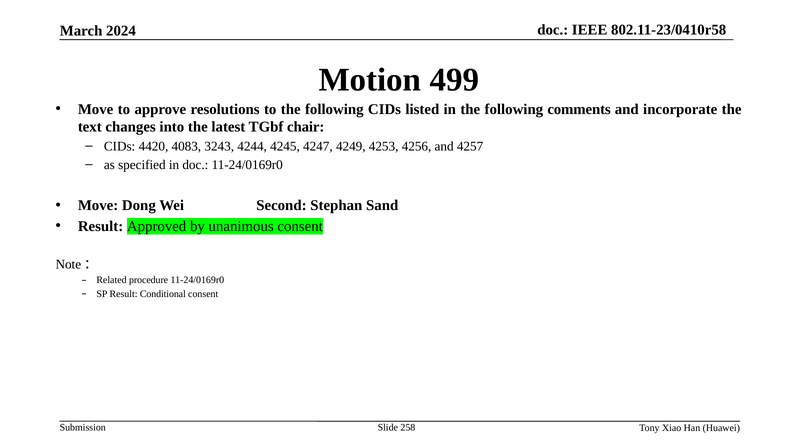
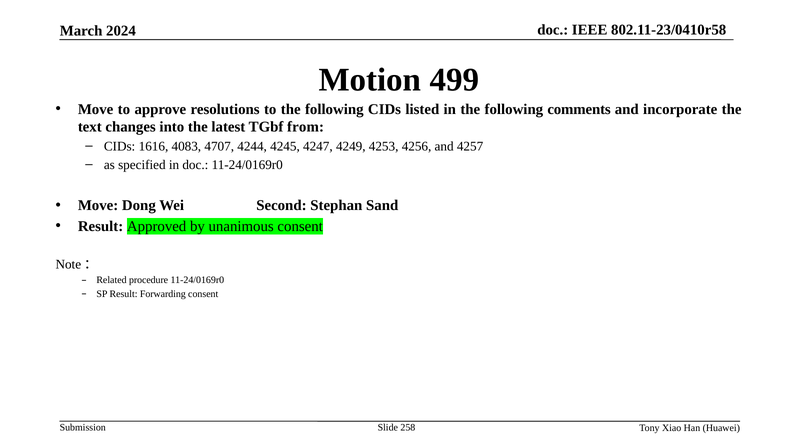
chair: chair -> from (306, 127)
4420: 4420 -> 1616 (154, 146)
3243: 3243 -> 4707 (219, 146)
Conditional: Conditional -> Forwarding (163, 294)
